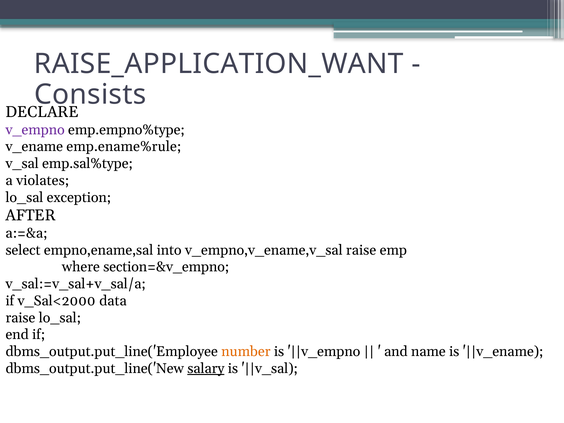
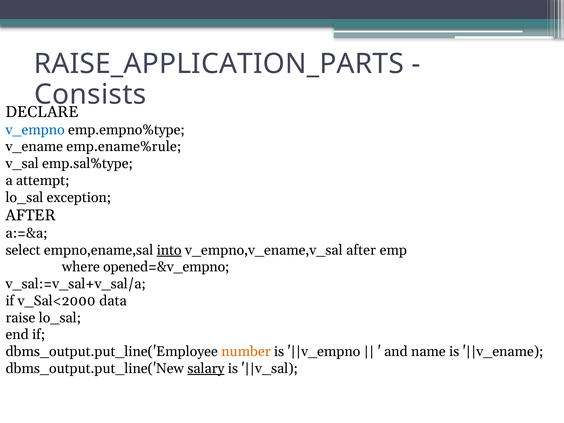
RAISE_APPLICATION_WANT: RAISE_APPLICATION_WANT -> RAISE_APPLICATION_PARTS (219, 64)
v_empno colour: purple -> blue (35, 130)
violates: violates -> attempt (43, 180)
into underline: none -> present (169, 250)
v_empno,v_ename,v_sal raise: raise -> after (361, 250)
section=&v_empno: section=&v_empno -> opened=&v_empno (166, 267)
